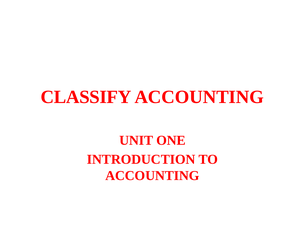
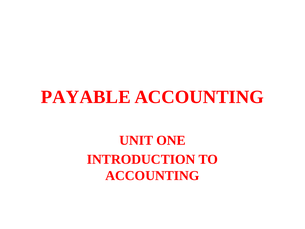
CLASSIFY: CLASSIFY -> PAYABLE (86, 97)
